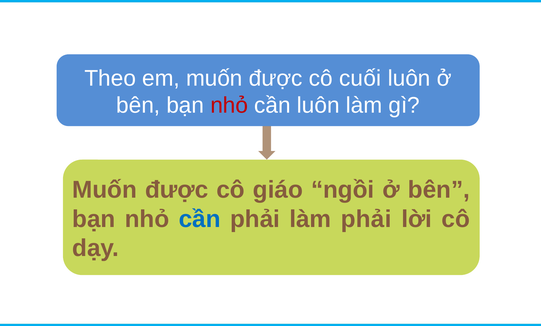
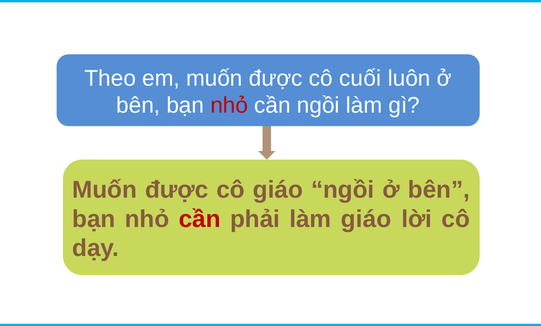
cần luôn: luôn -> ngồi (318, 105)
cần colour: blue -> red (200, 219)
làm phải: phải -> giáo (366, 219)
